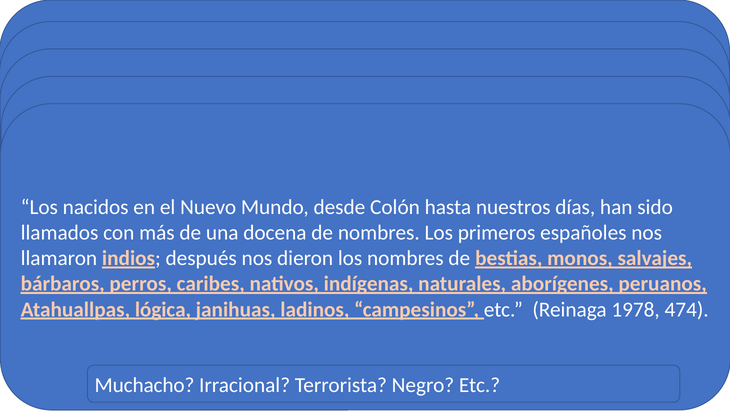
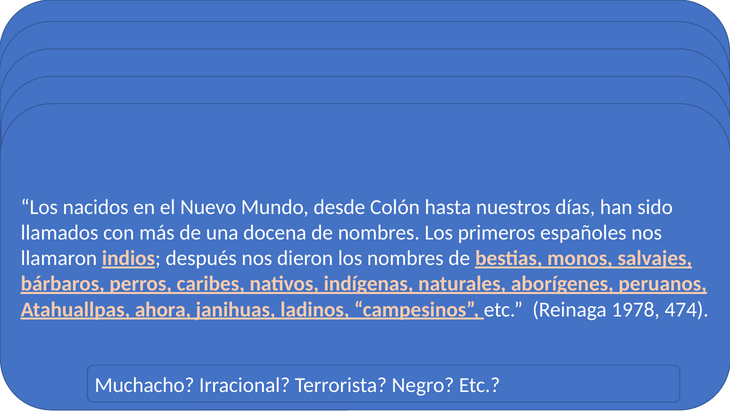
lógica: lógica -> ahora (163, 309)
